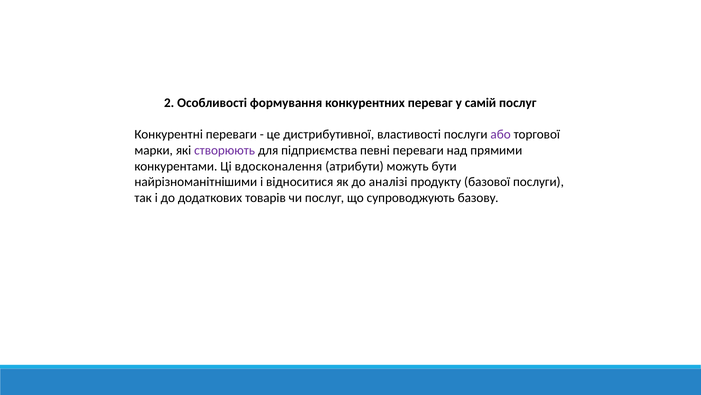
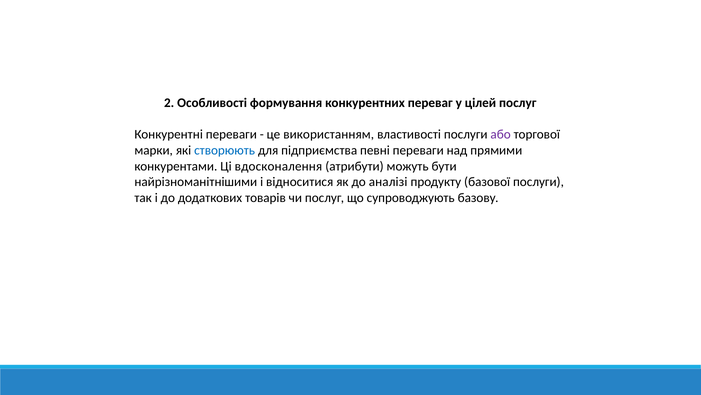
самій: самій -> цілей (480, 103)
дистрибутивної: дистрибутивної -> використанням (329, 134)
створюють colour: purple -> blue (225, 150)
